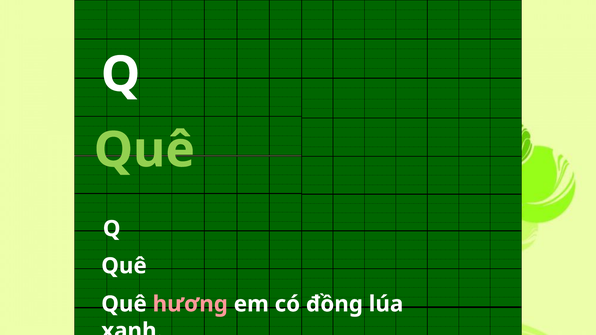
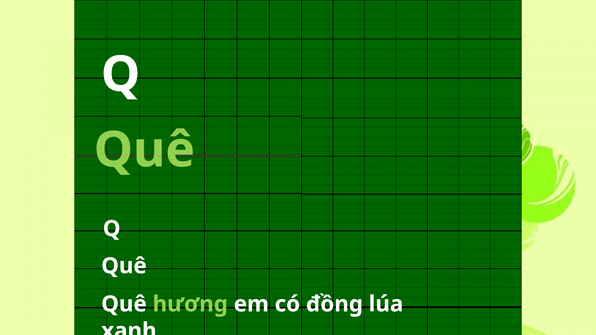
hương colour: pink -> light green (190, 304)
